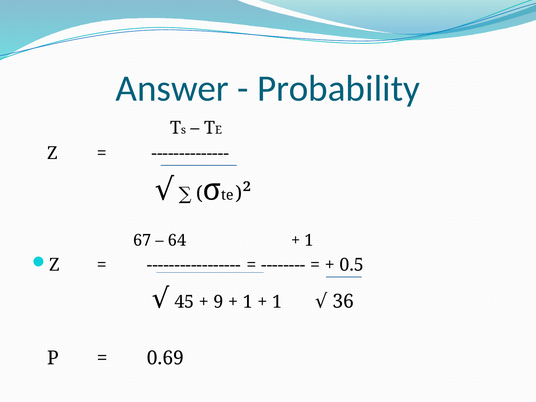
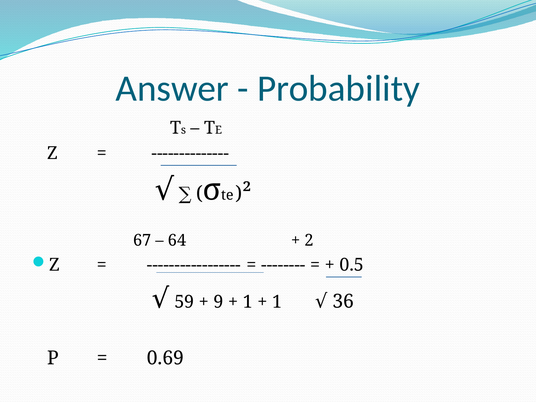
1: 1 -> 2 (309, 240)
45: 45 -> 59 (184, 302)
